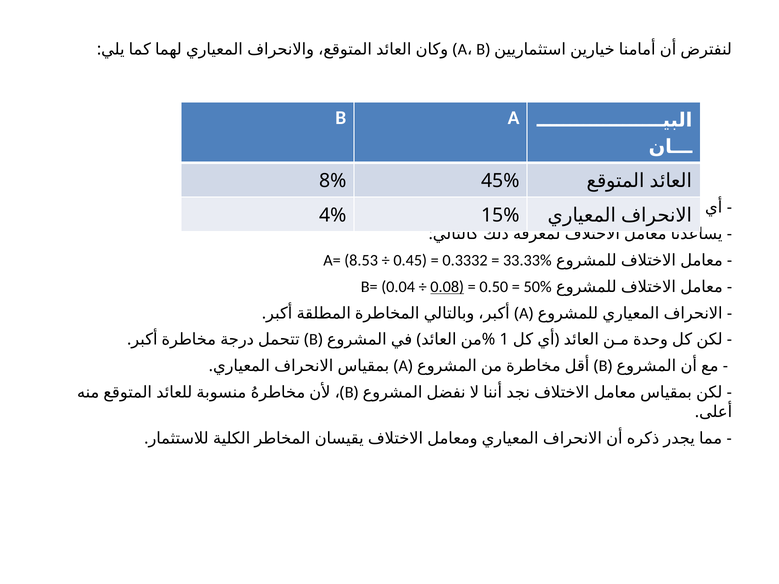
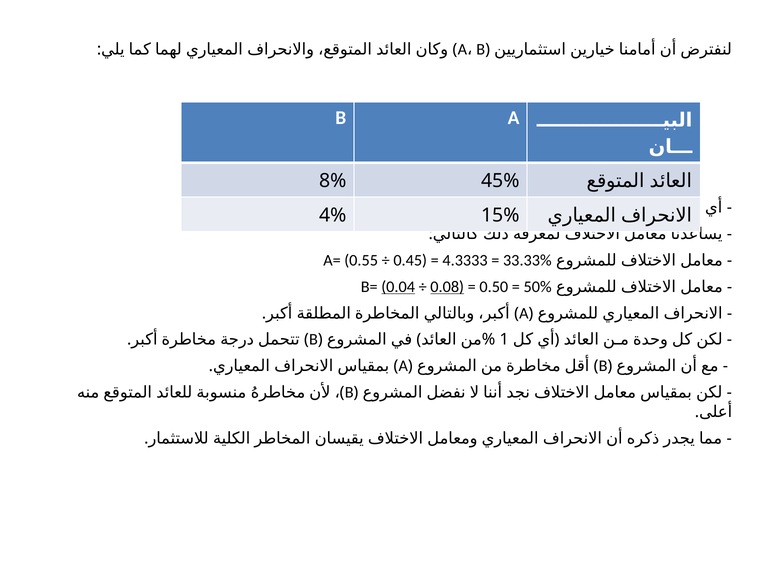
8.53: 8.53 -> 0.55 (361, 260)
0.3332: 0.3332 -> 4.3333 (465, 260)
0.04 underline: none -> present (398, 287)
